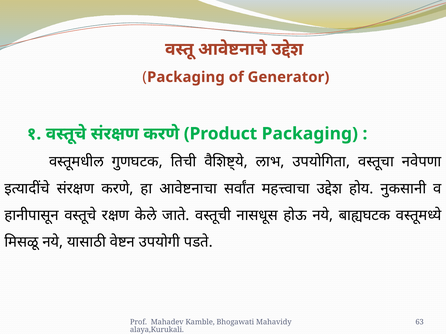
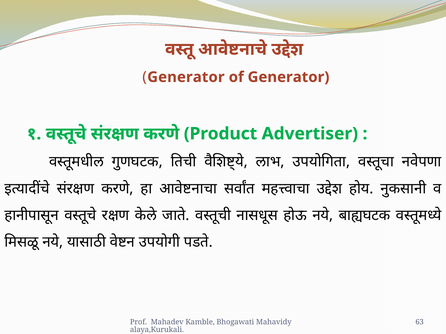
Packaging: Packaging -> Generator (186, 77)
Product Packaging: Packaging -> Advertiser (310, 134)
